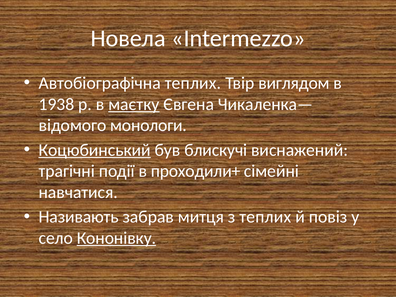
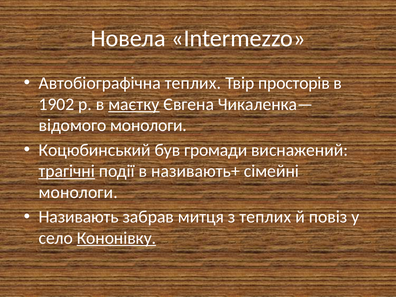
виглядом: виглядом -> просторів (294, 83)
1938: 1938 -> 1902 (56, 104)
Коцюбинський underline: present -> none (95, 150)
блискучі: блискучі -> громади (216, 150)
трагічні underline: none -> present (67, 171)
проходили+: проходили+ -> називають+ (196, 171)
навчатися: навчатися -> монологи (78, 192)
